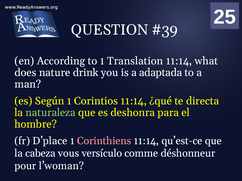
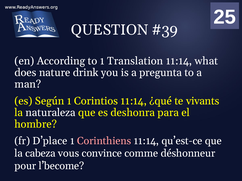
adaptada: adaptada -> pregunta (161, 73)
directa: directa -> vivants (203, 101)
naturaleza colour: light green -> white (51, 113)
versículo: versículo -> convince (102, 154)
l’woman: l’woman -> l’become (61, 166)
